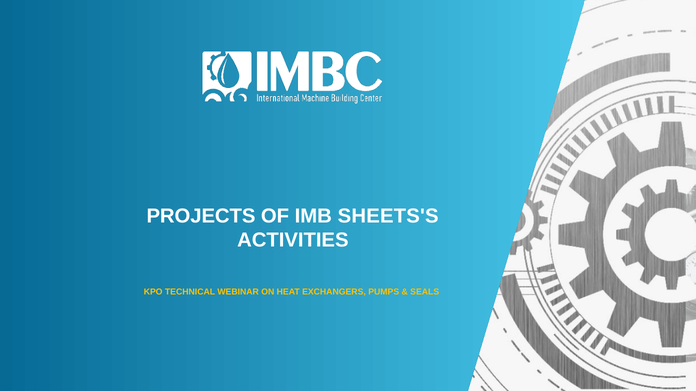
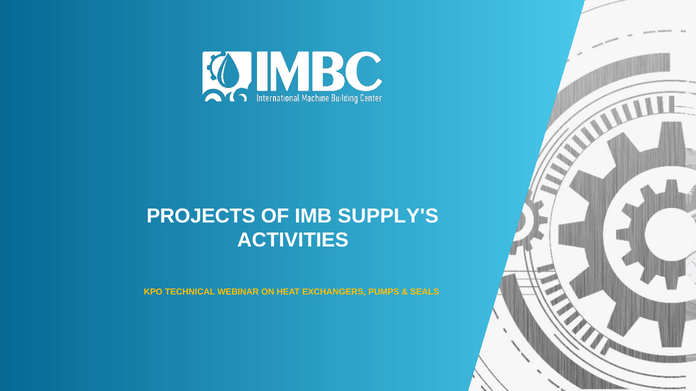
SHEETS'S: SHEETS'S -> SUPPLY'S (388, 216)
